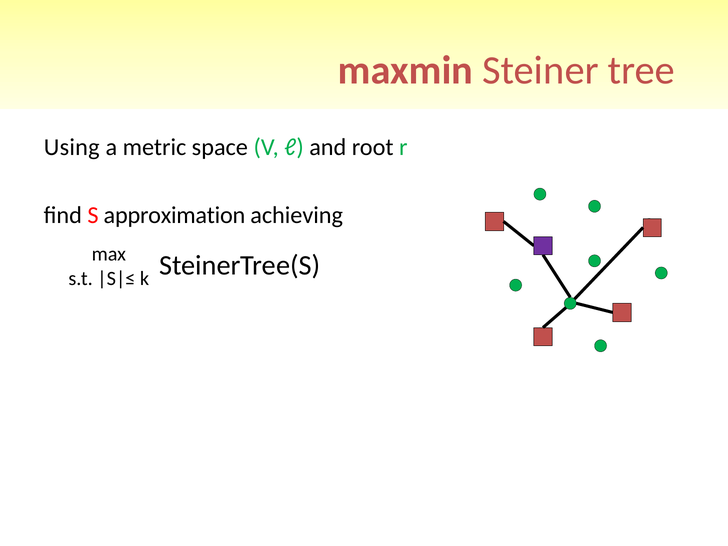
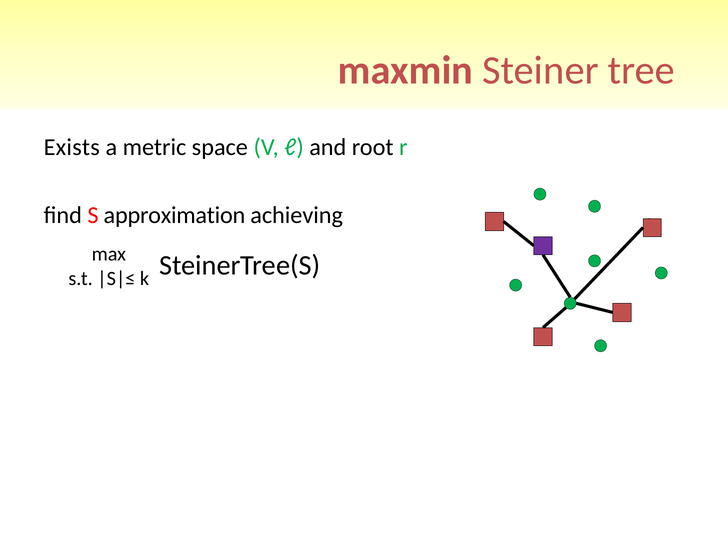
Using: Using -> Exists (72, 147)
